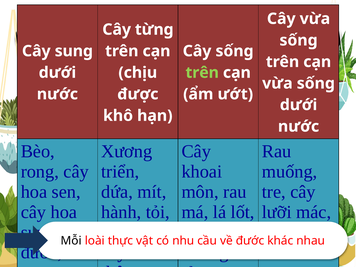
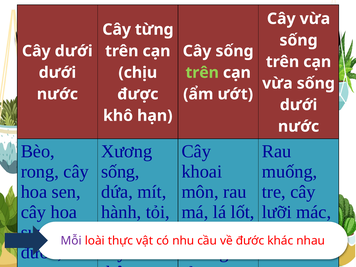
Cây sung: sung -> dưới (74, 51)
triển: triển -> sống (120, 172)
Mỗi colour: black -> purple (71, 241)
